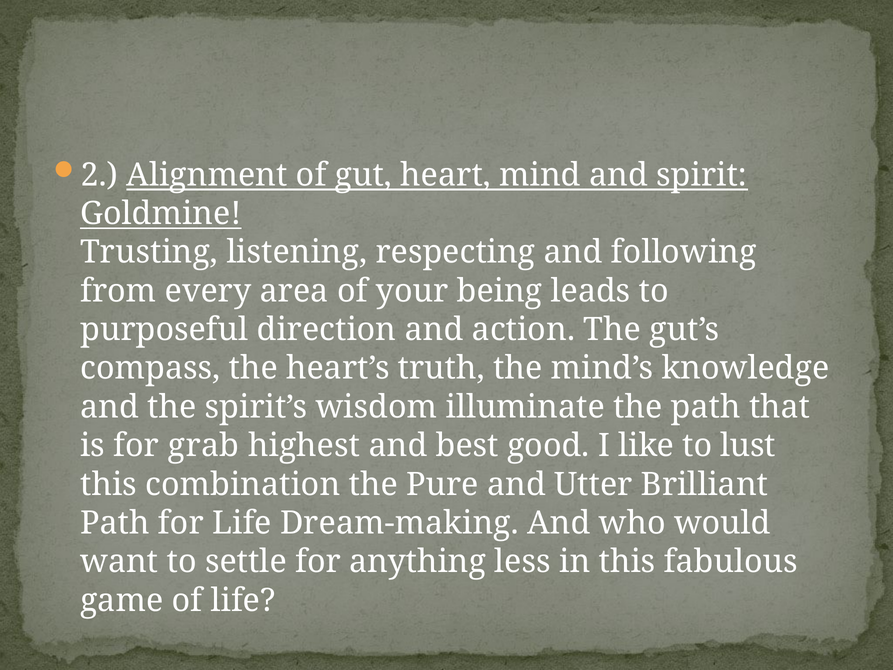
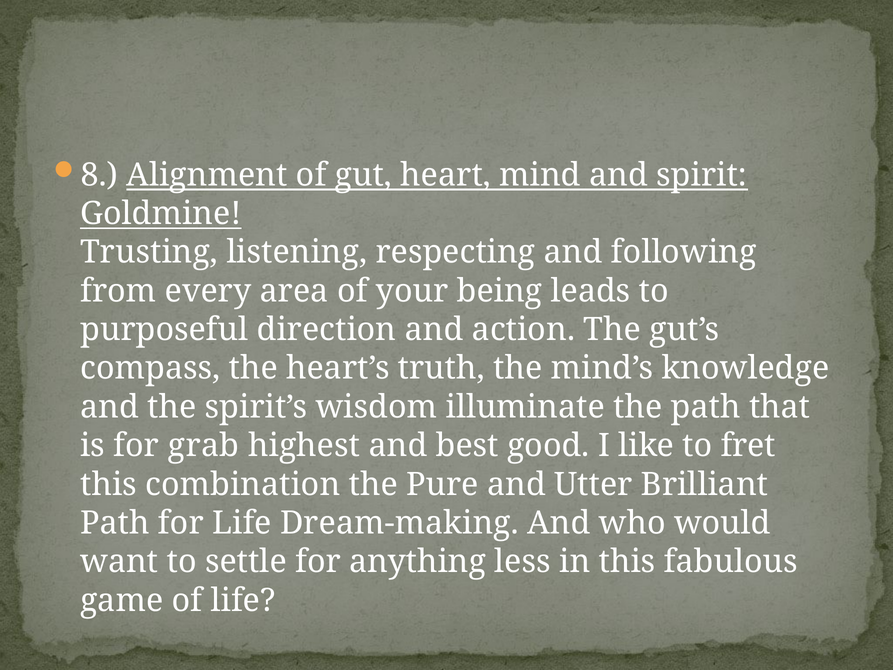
2: 2 -> 8 (99, 175)
lust: lust -> fret (748, 446)
